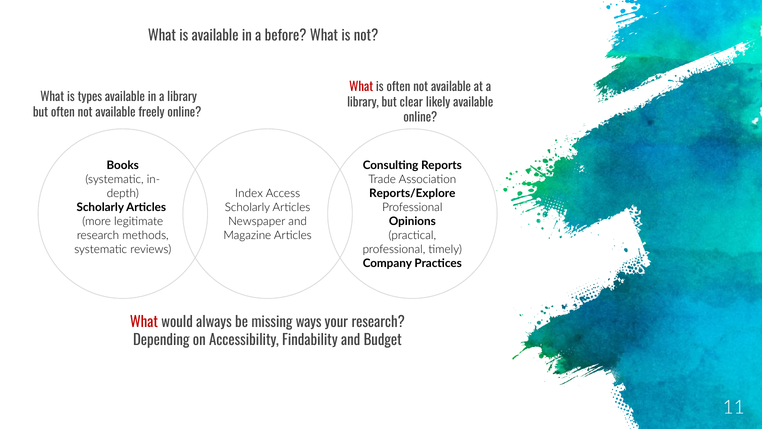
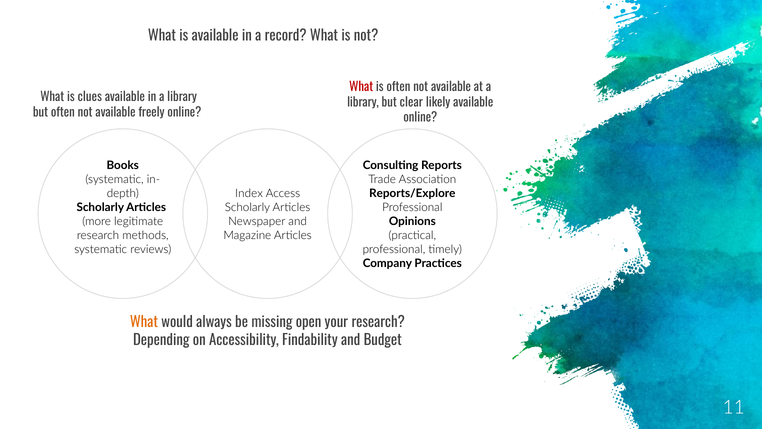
before: before -> record (286, 36)
types: types -> clues (90, 97)
What colour: red -> orange (144, 322)
ways: ways -> open (309, 322)
